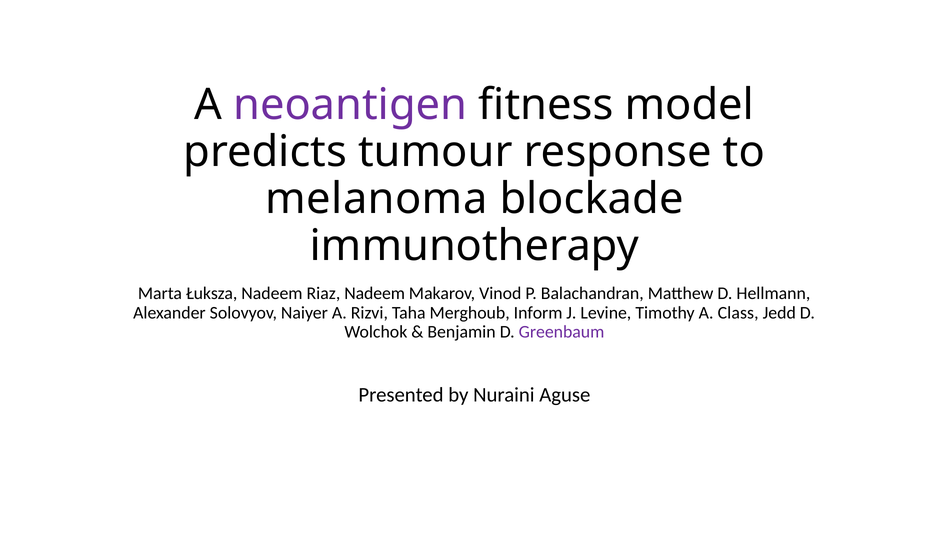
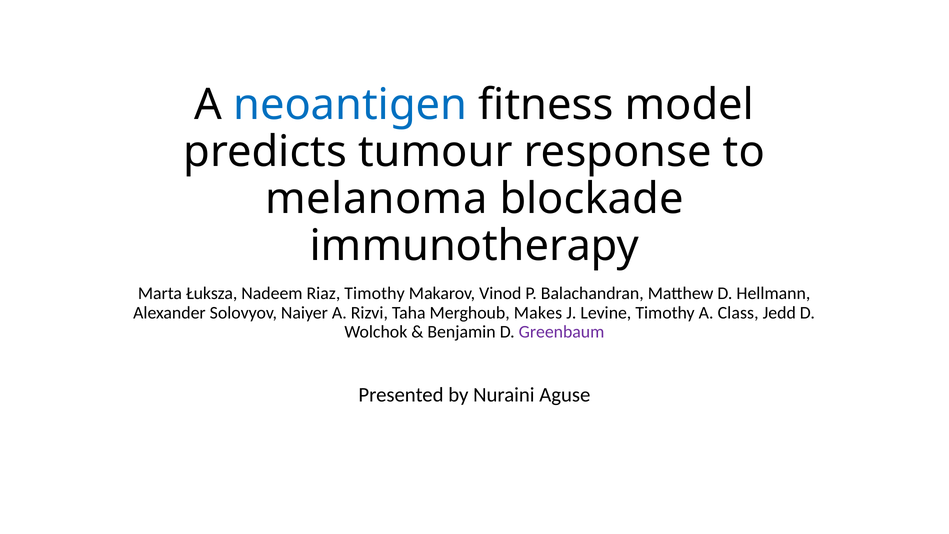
neoantigen colour: purple -> blue (350, 105)
Riaz Nadeem: Nadeem -> Timothy (375, 293)
Inform: Inform -> Makes (538, 313)
